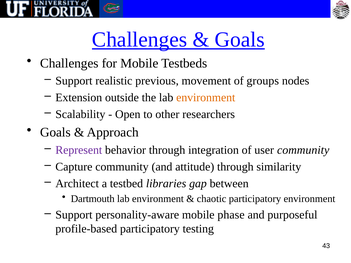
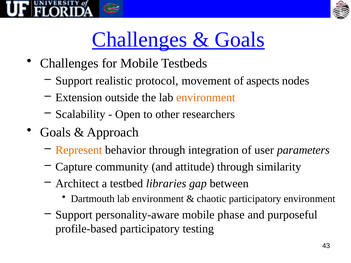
previous: previous -> protocol (157, 81)
groups: groups -> aspects (263, 81)
Represent colour: purple -> orange (79, 150)
user community: community -> parameters (303, 150)
